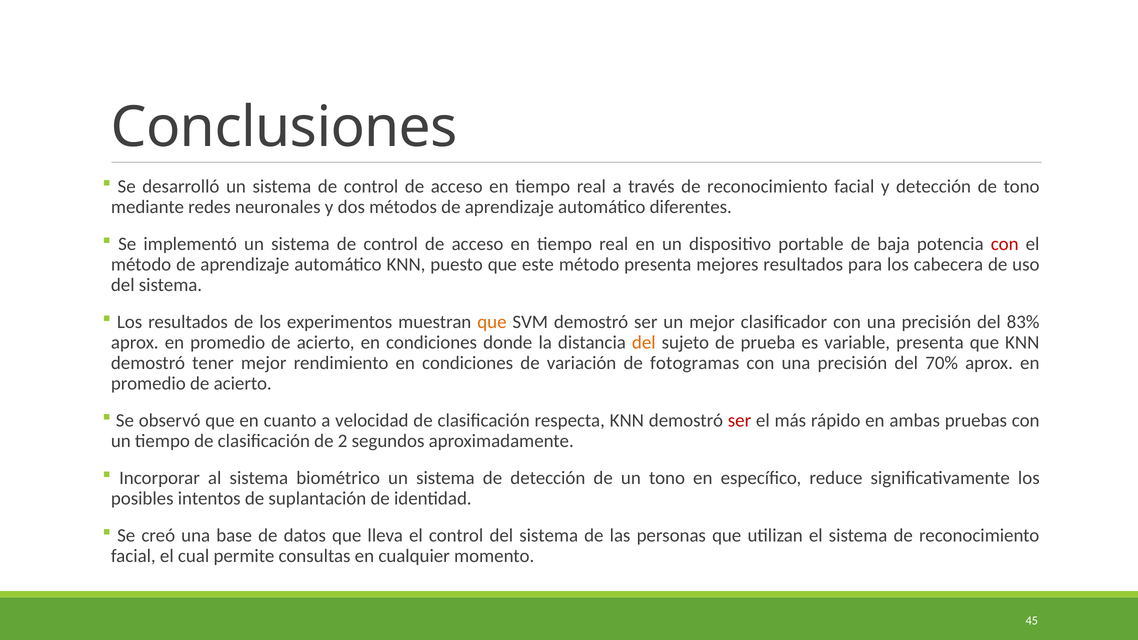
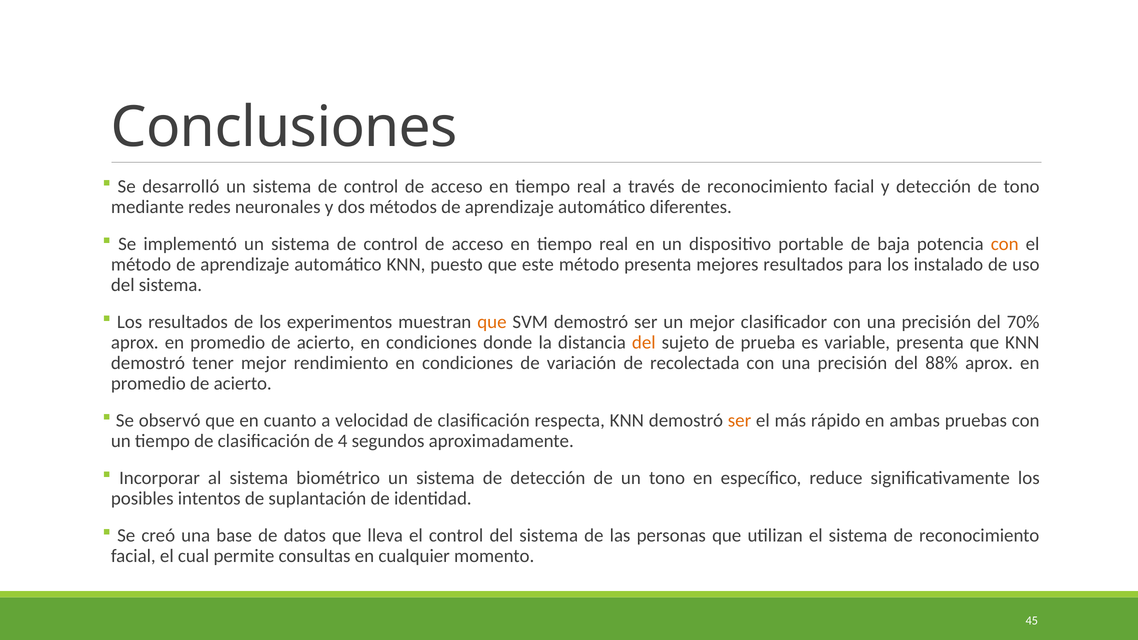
con colour: red -> orange (1005, 244)
cabecera: cabecera -> instalado (948, 265)
83%: 83% -> 70% (1023, 322)
fotogramas: fotogramas -> recolectada (695, 363)
70%: 70% -> 88% (942, 363)
ser colour: red -> orange (740, 421)
2: 2 -> 4 (343, 441)
